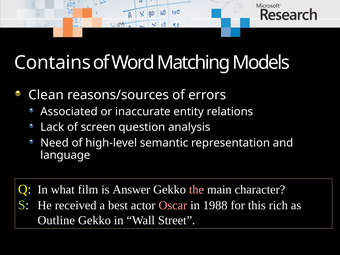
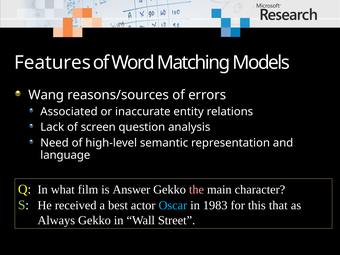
Contains: Contains -> Features (53, 63)
Clean: Clean -> Wang (46, 95)
Oscar colour: pink -> light blue (173, 205)
1988: 1988 -> 1983 (215, 205)
rich: rich -> that (278, 205)
Outline: Outline -> Always (56, 220)
